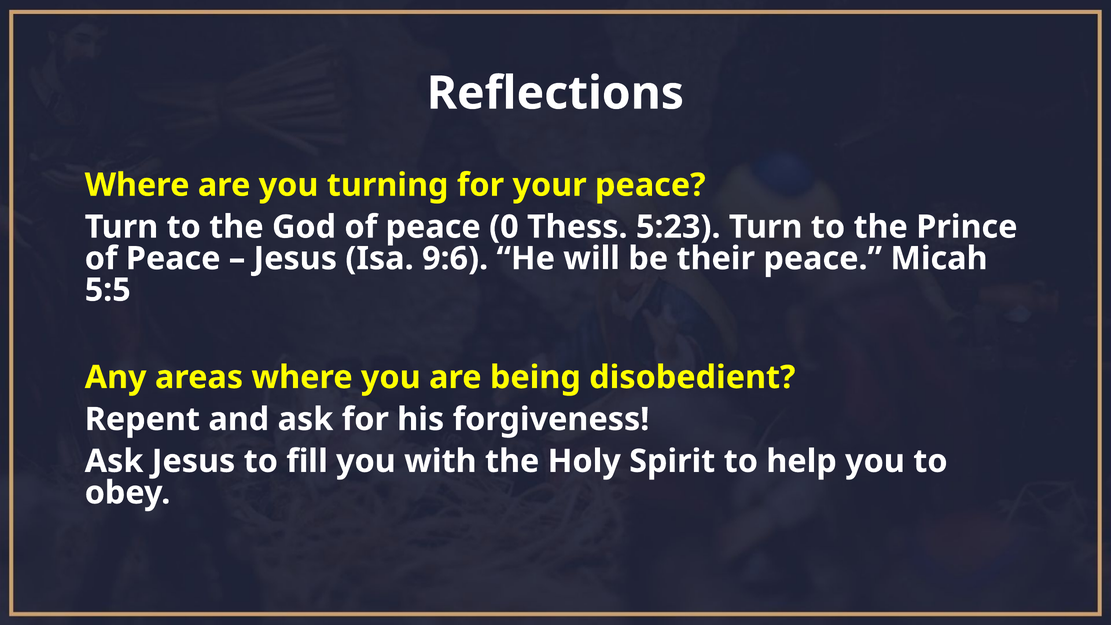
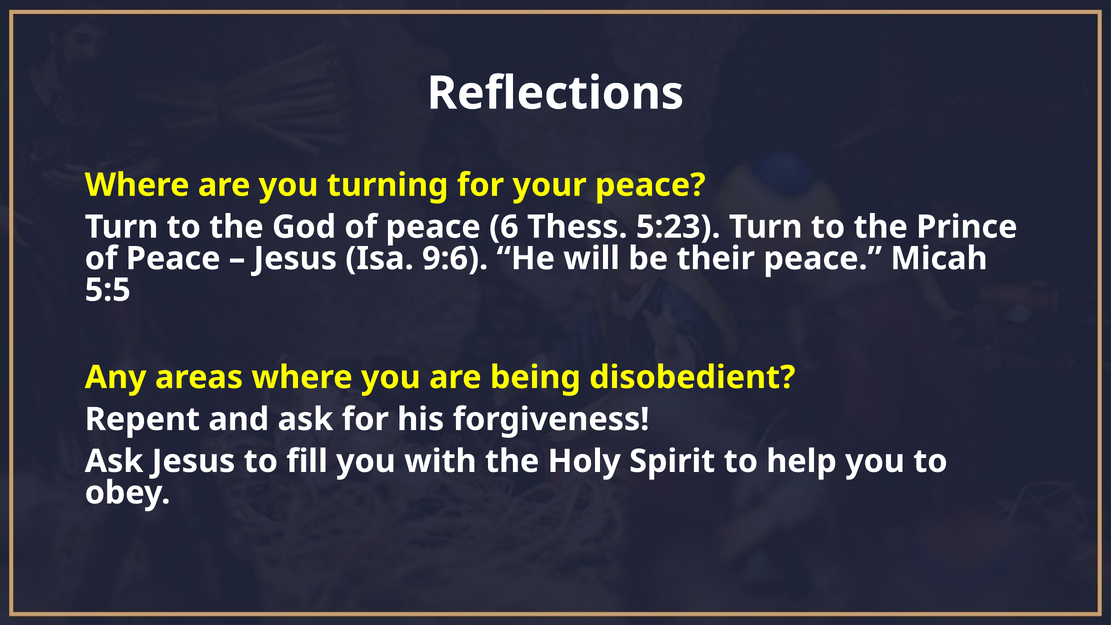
0: 0 -> 6 (504, 227)
